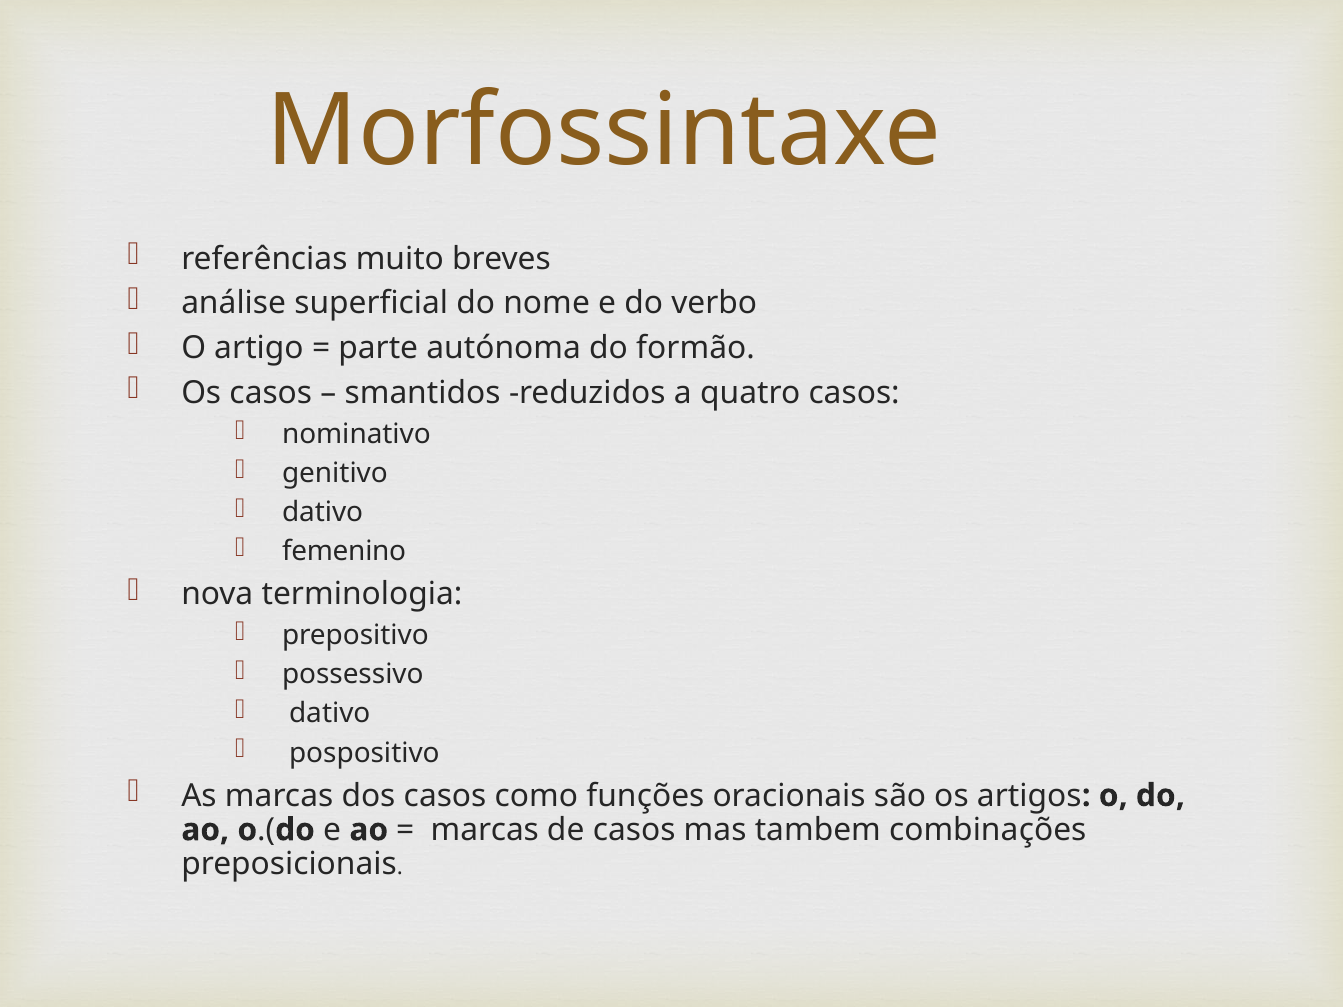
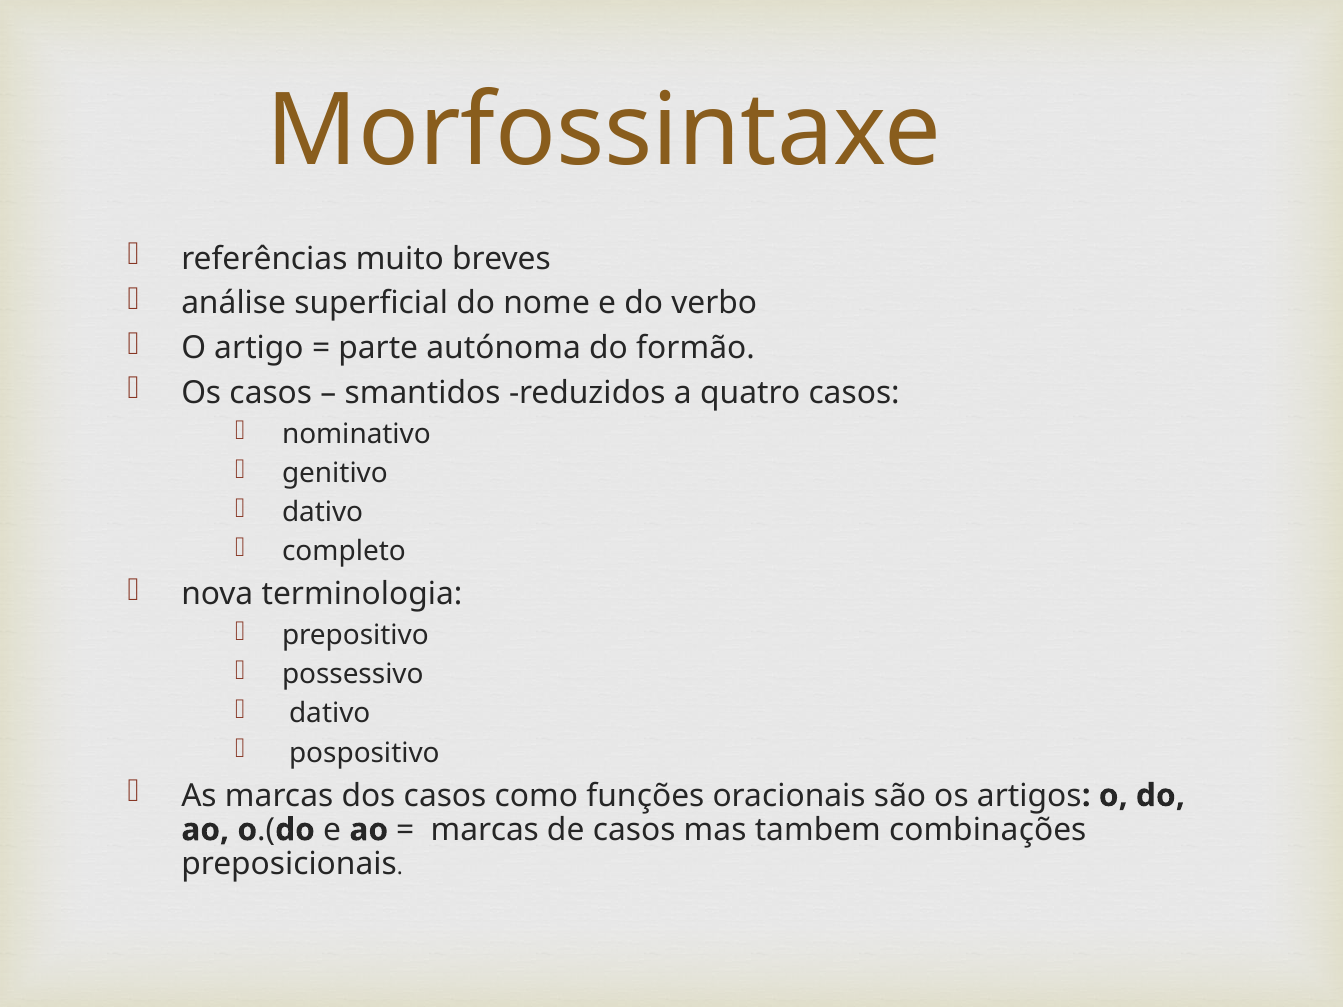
femenino: femenino -> completo (344, 552)
